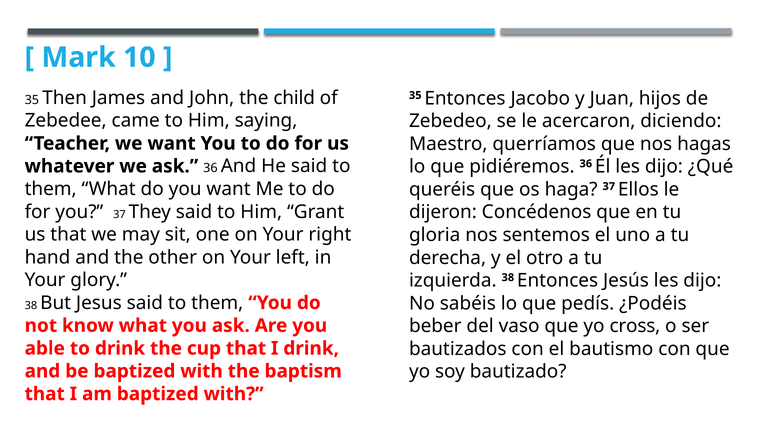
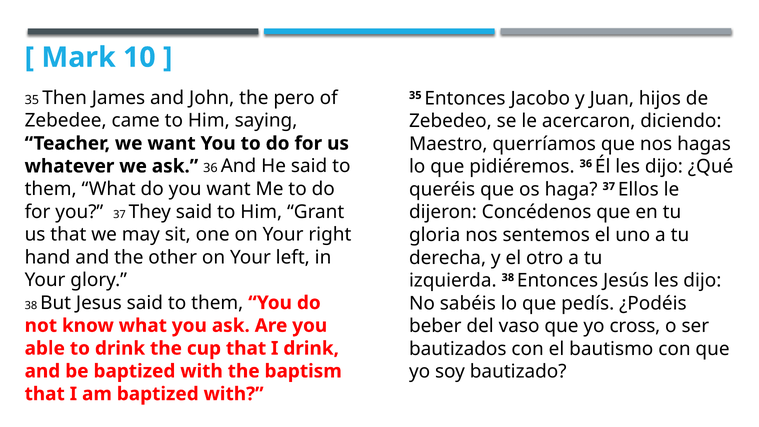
child: child -> pero (294, 98)
